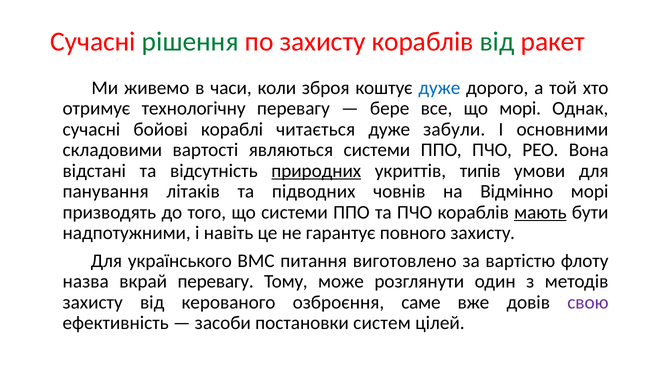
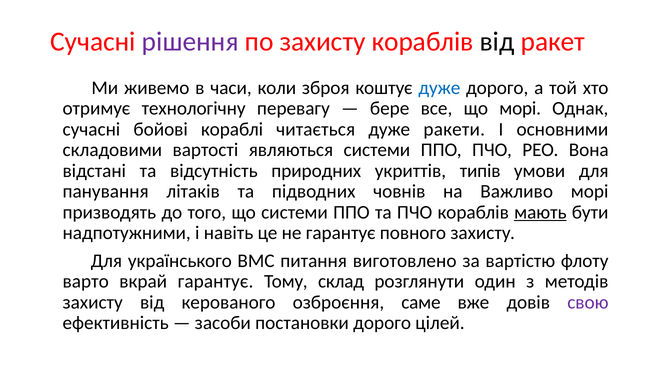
рішення colour: green -> purple (190, 42)
від colour: green -> black (497, 42)
забули: забули -> ракети (454, 129)
природних underline: present -> none (316, 171)
Відмінно: Відмінно -> Важливо (517, 191)
назва: назва -> варто (86, 281)
вкрай перевагу: перевагу -> гарантує (216, 281)
може: може -> склад (341, 281)
постановки систем: систем -> дорого (382, 323)
